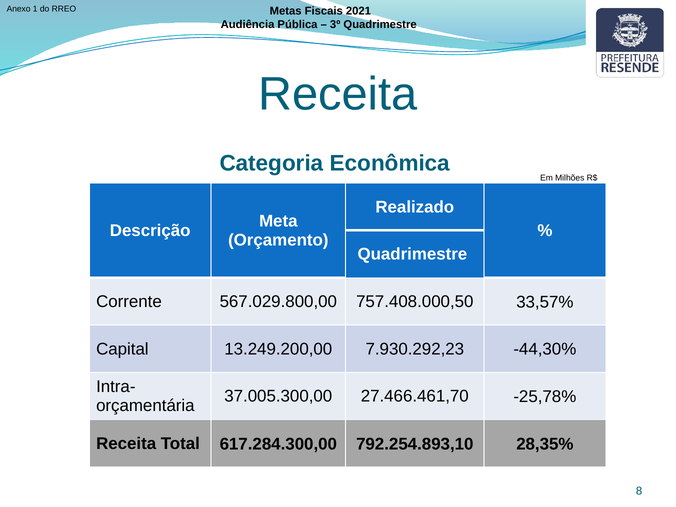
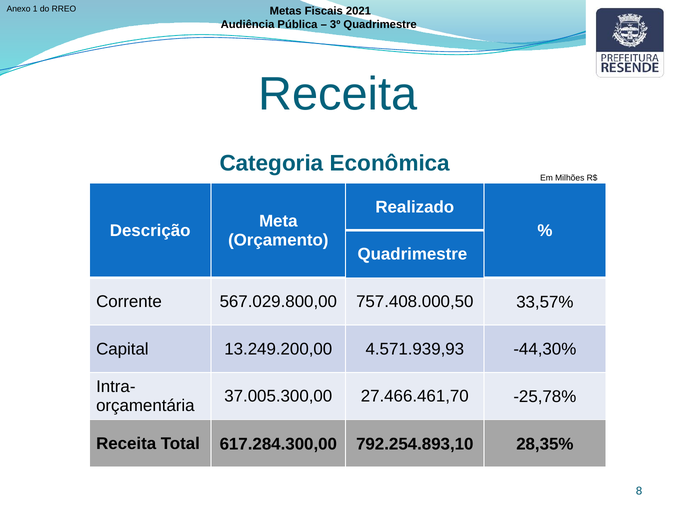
7.930.292,23: 7.930.292,23 -> 4.571.939,93 (415, 349)
